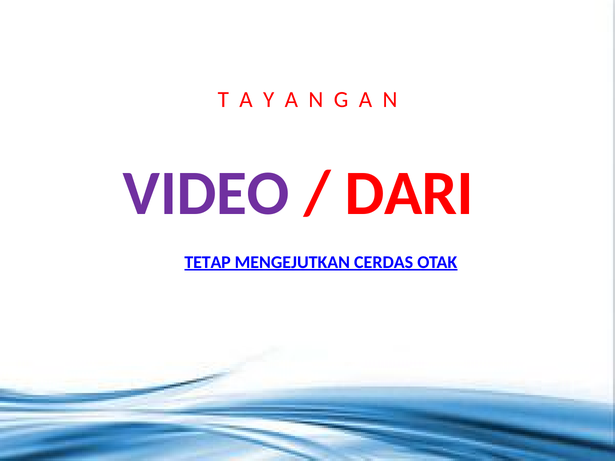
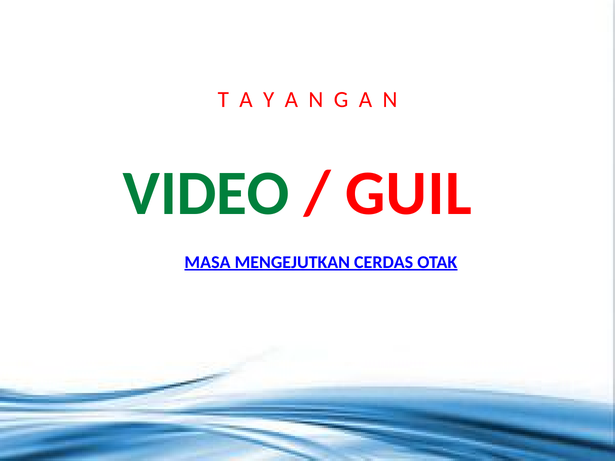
VIDEO colour: purple -> green (206, 194)
DARI: DARI -> GUIL (409, 194)
TETAP: TETAP -> MASA (207, 262)
